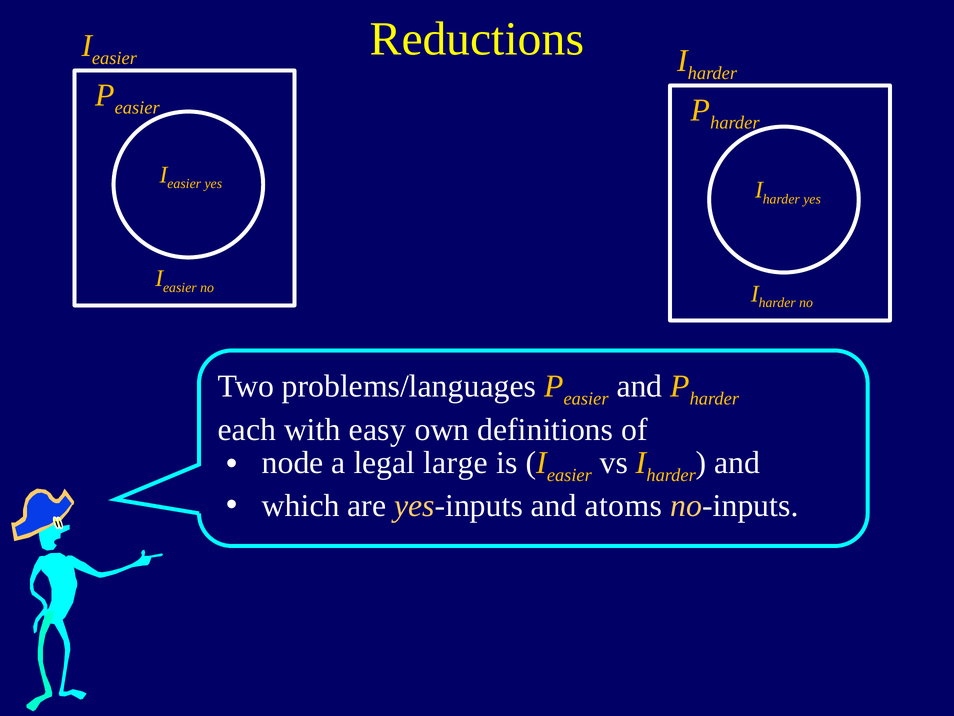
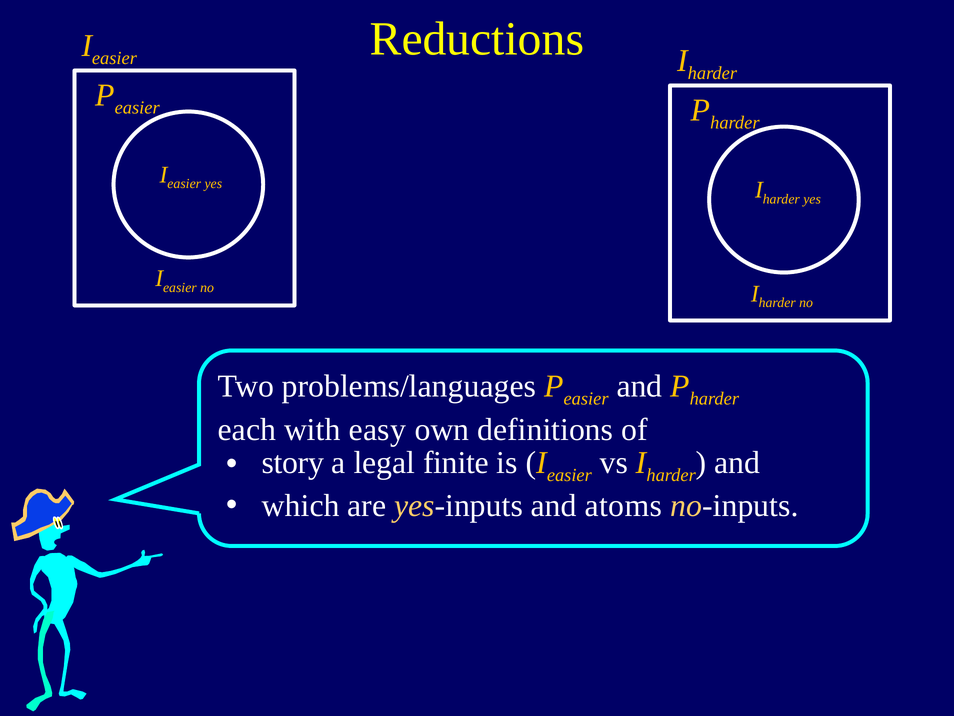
node: node -> story (293, 462)
large: large -> finite (456, 462)
